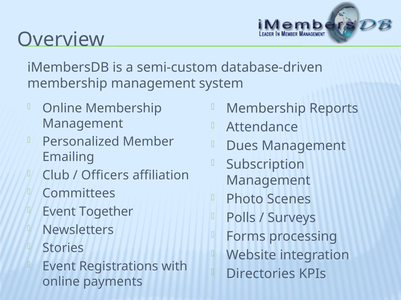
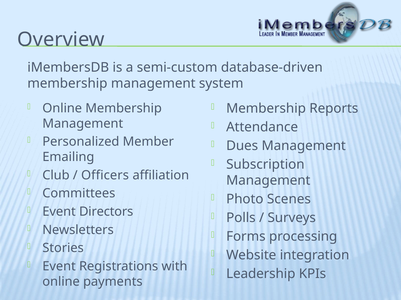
Together: Together -> Directors (106, 212)
Directories: Directories -> Leadership (261, 274)
